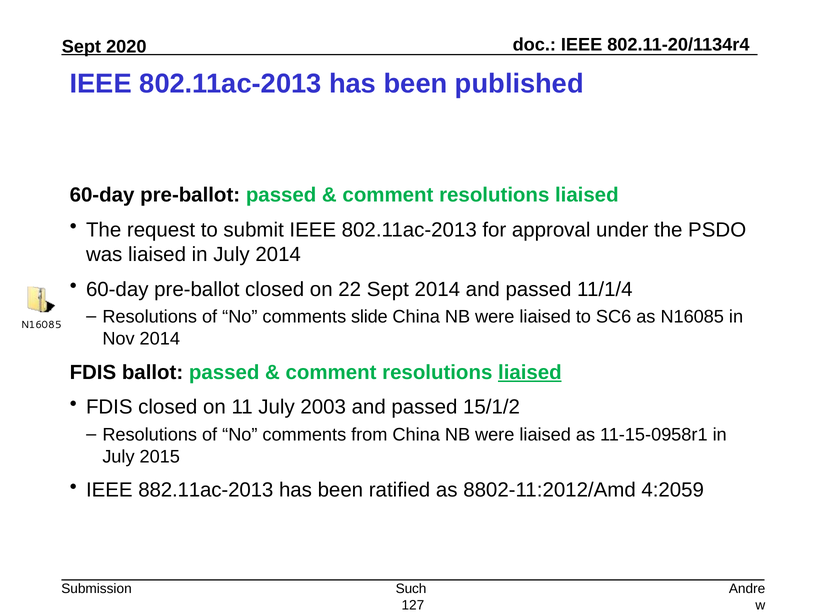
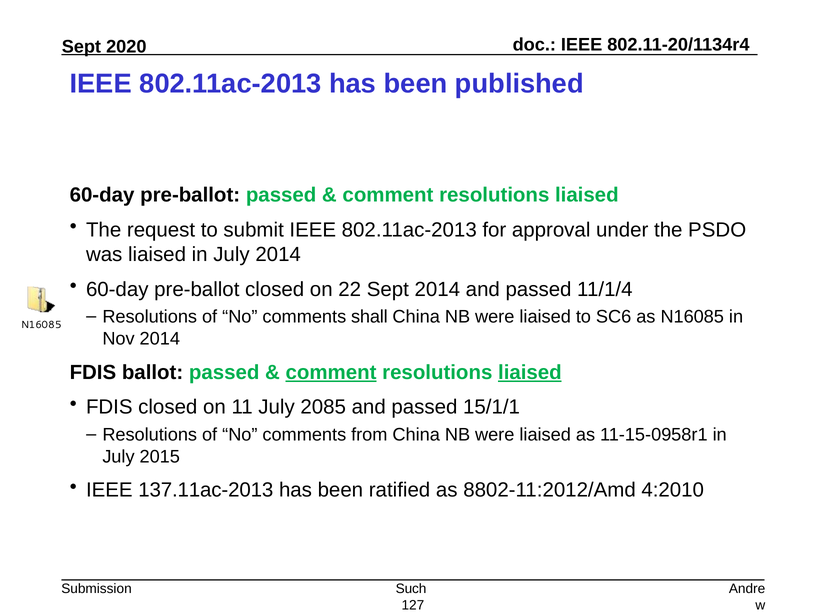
slide: slide -> shall (369, 317)
comment underline: none -> present (331, 373)
2003: 2003 -> 2085 (323, 407)
15/1/2: 15/1/2 -> 15/1/1 (492, 407)
882.11ac-2013: 882.11ac-2013 -> 137.11ac-2013 (206, 490)
4:2059: 4:2059 -> 4:2010 (673, 490)
